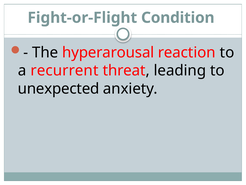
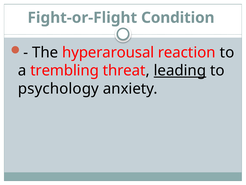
recurrent: recurrent -> trembling (65, 70)
leading underline: none -> present (180, 70)
unexpected: unexpected -> psychology (58, 88)
